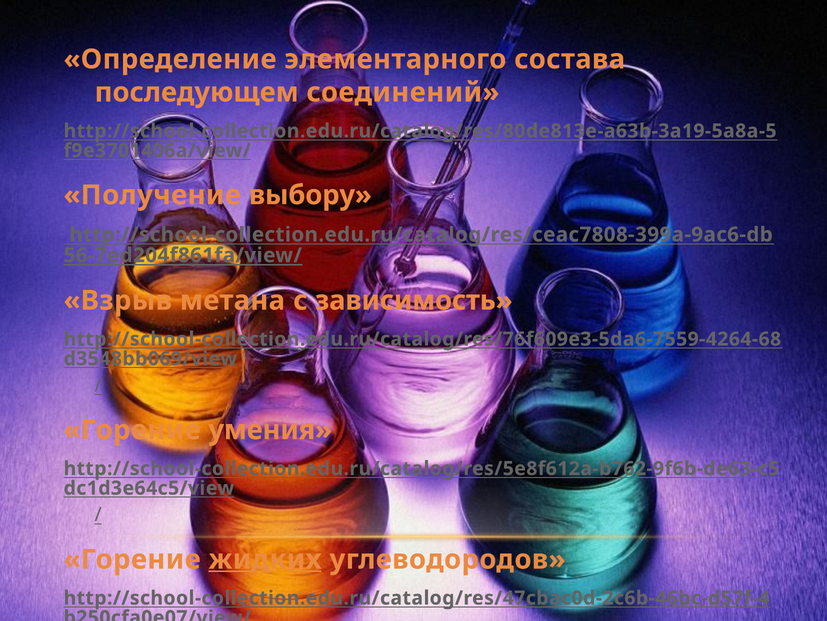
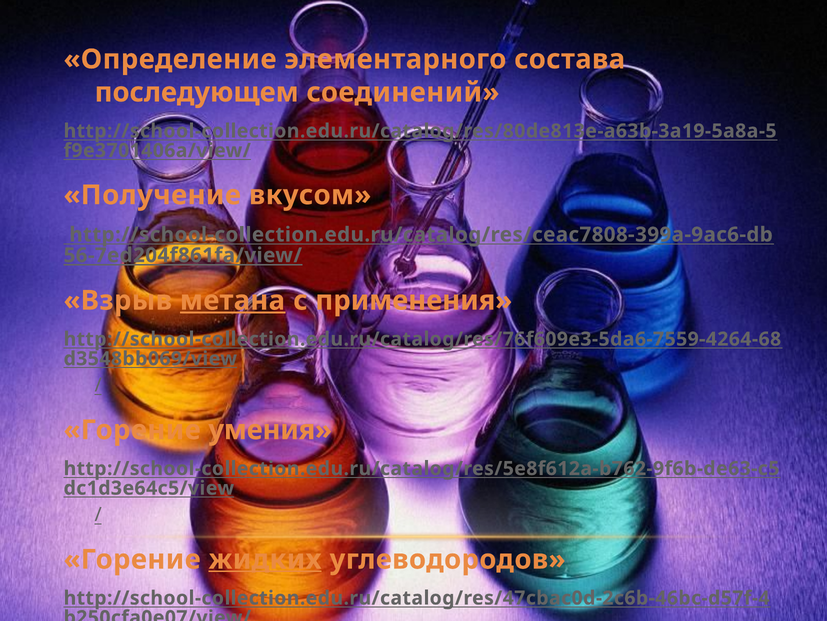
выбору: выбору -> вкусом (310, 195)
метана underline: none -> present (232, 300)
зависимость: зависимость -> применения (414, 300)
